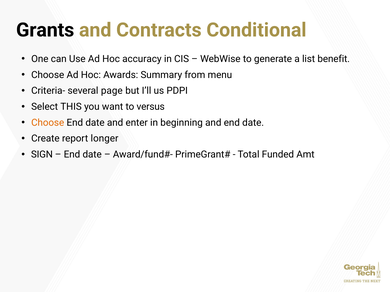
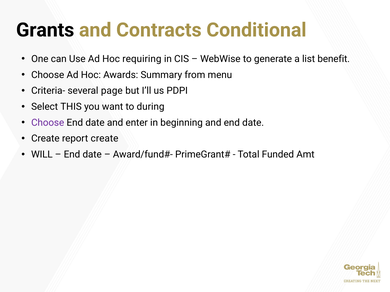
accuracy: accuracy -> requiring (142, 59)
versus: versus -> during (151, 107)
Choose colour: orange -> purple (48, 123)
report longer: longer -> create (105, 139)
SIGN: SIGN -> WILL (42, 155)
